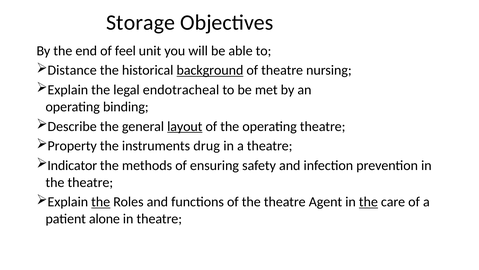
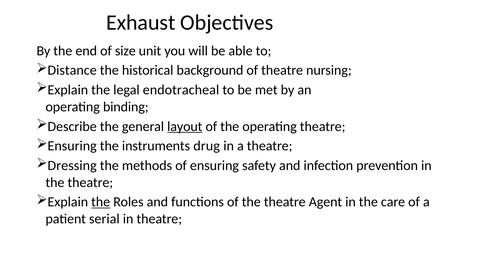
Storage: Storage -> Exhaust (141, 22)
feel: feel -> size (125, 51)
background underline: present -> none (210, 70)
Property: Property -> Ensuring (72, 146)
Indicator: Indicator -> Dressing (72, 165)
the underline: present -> none (368, 202)
alone: alone -> serial (104, 218)
